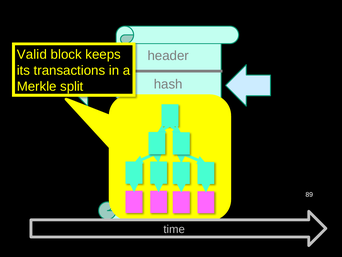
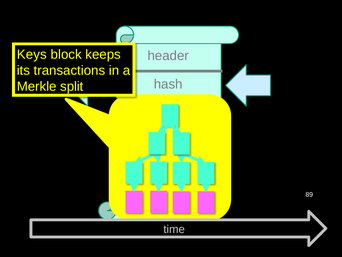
Valid: Valid -> Keys (32, 54)
